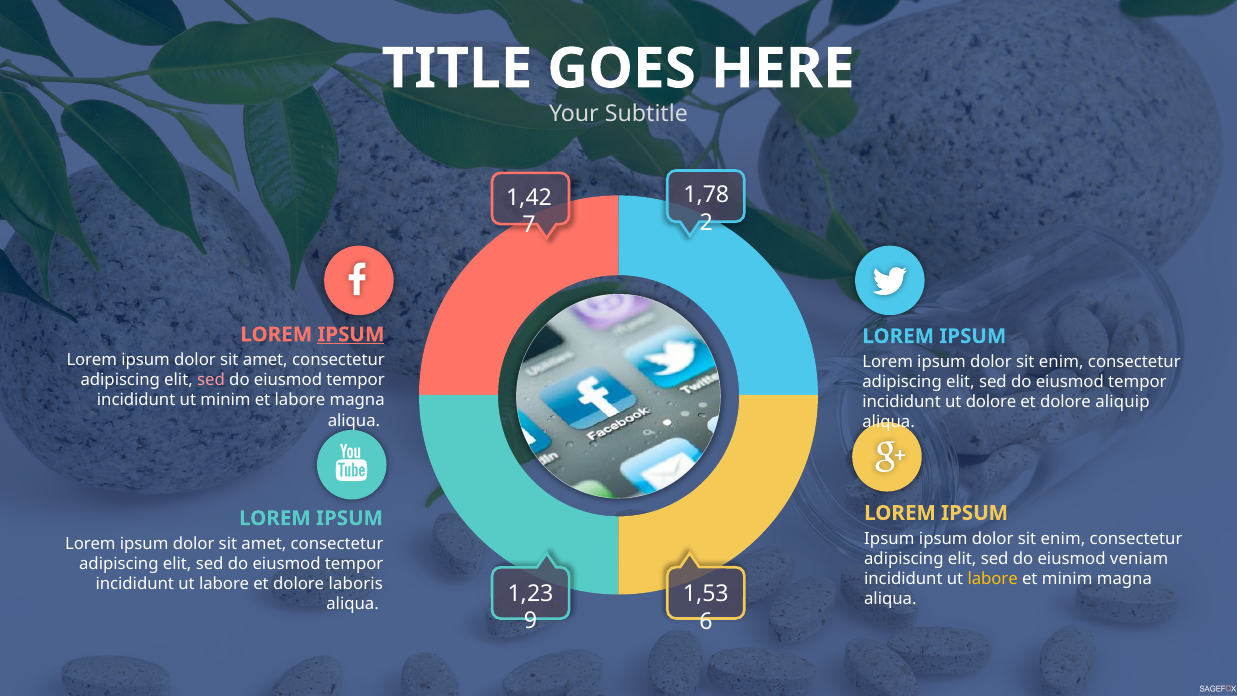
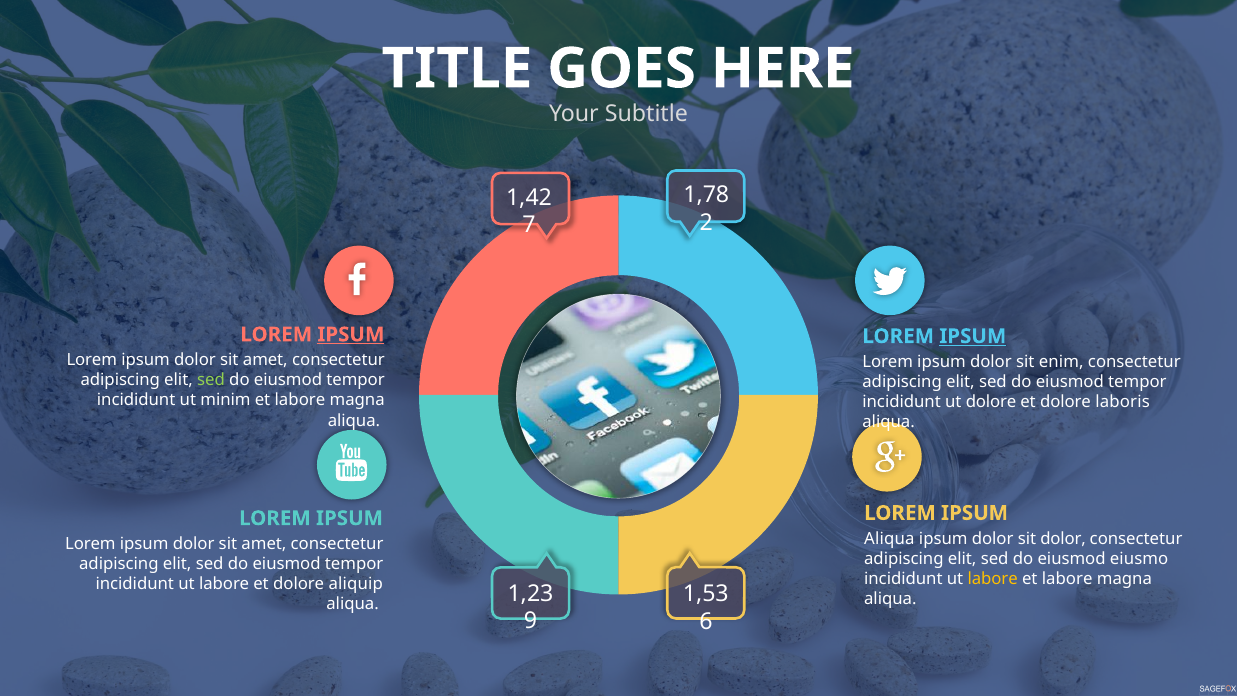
IPSUM underline: none -> present (973, 336)
sed colour: pink -> light green (211, 380)
aliquip: aliquip -> laboris (1123, 402)
Ipsum: Ipsum -> Aliqua (889, 538)
enim: enim -> dolor (1063, 538)
veniam: veniam -> eiusmo (1139, 559)
minim: minim -> labore (1067, 579)
laboris: laboris -> aliquip (356, 584)
